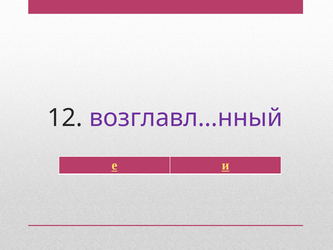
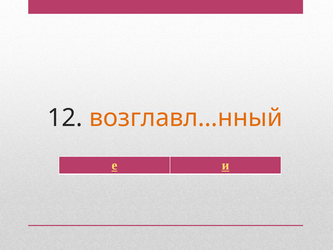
возглавл…нный colour: purple -> orange (186, 118)
